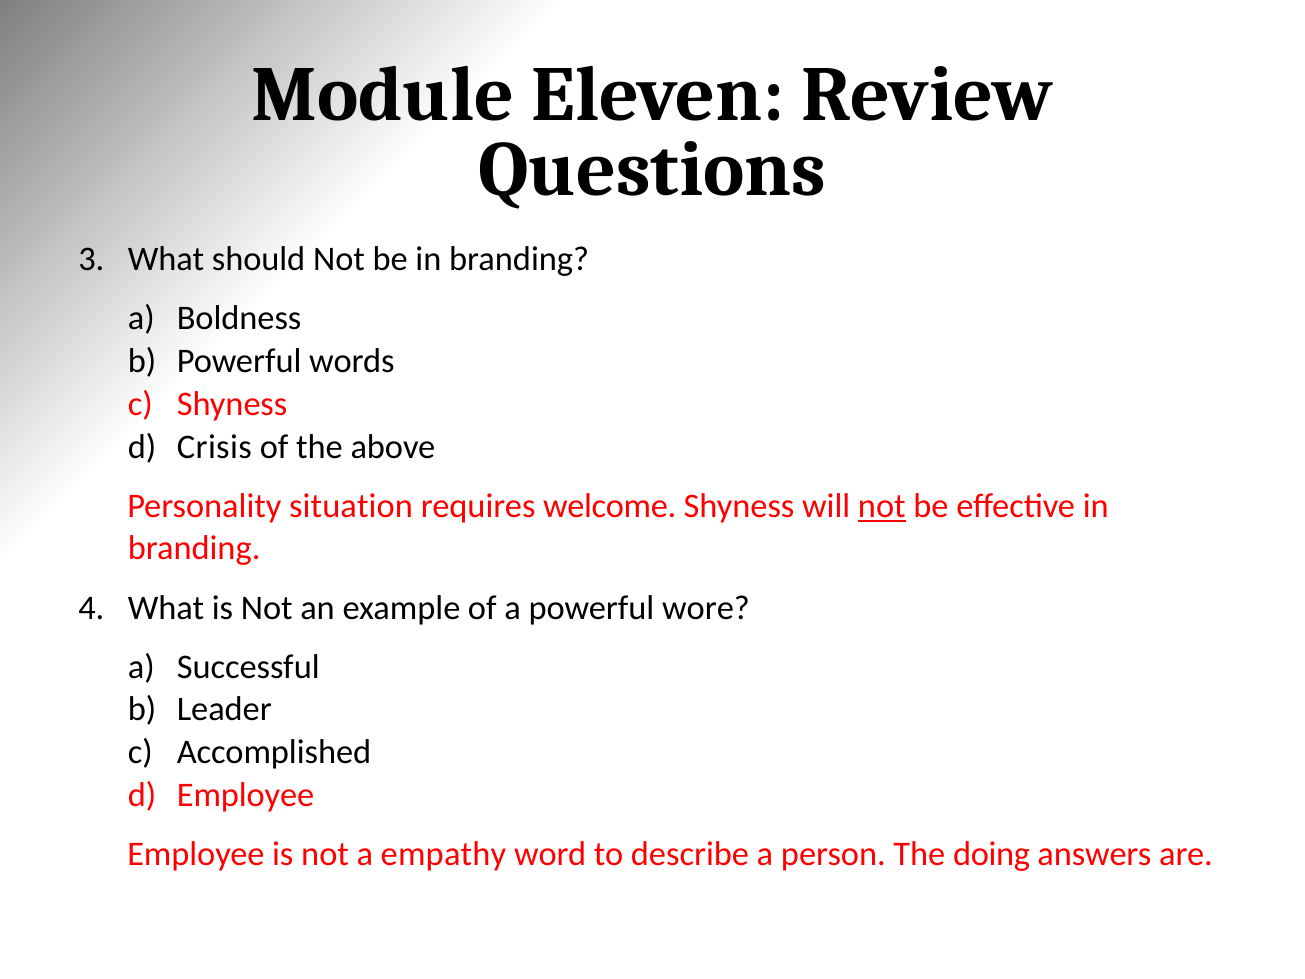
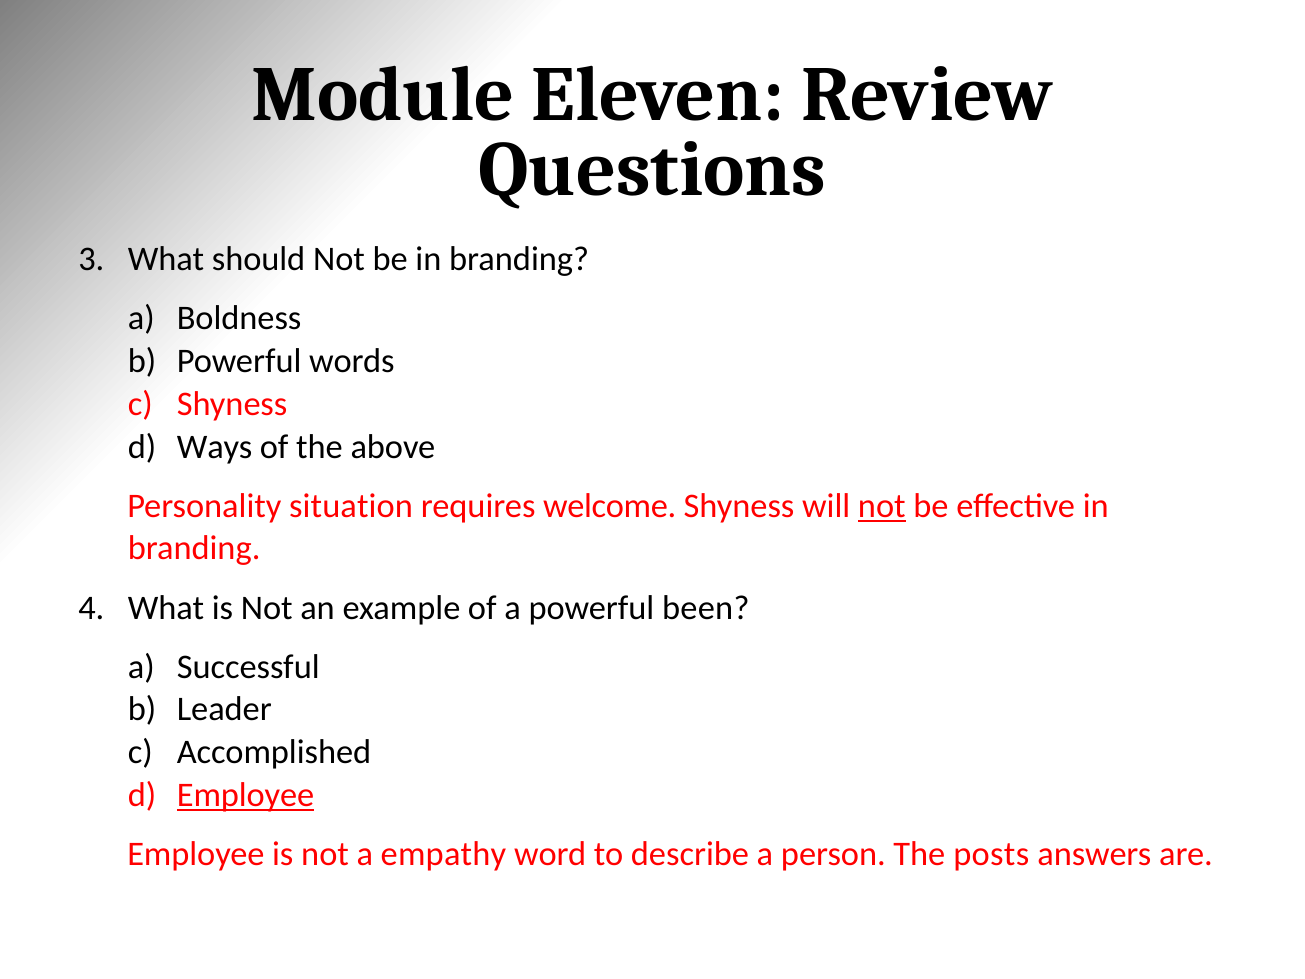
Crisis: Crisis -> Ways (215, 447)
wore: wore -> been (706, 607)
Employee underline: none -> present (246, 795)
doing: doing -> posts (991, 854)
